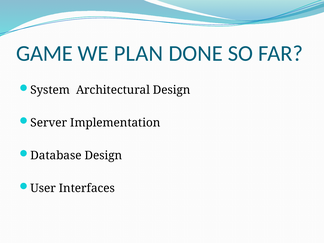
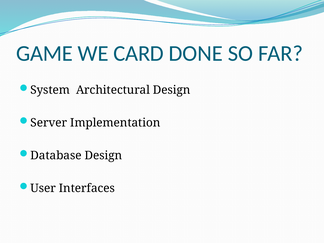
PLAN: PLAN -> CARD (139, 54)
